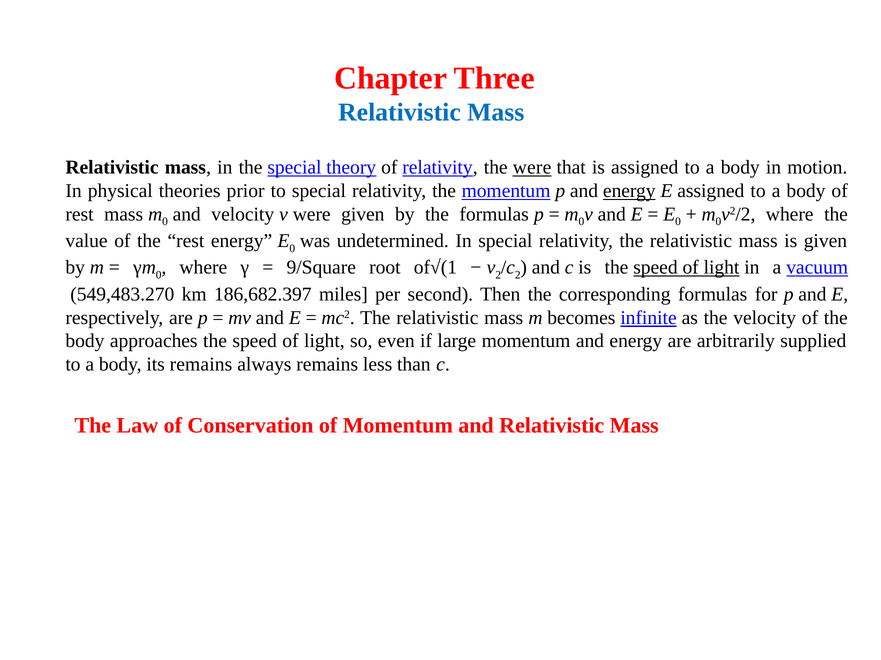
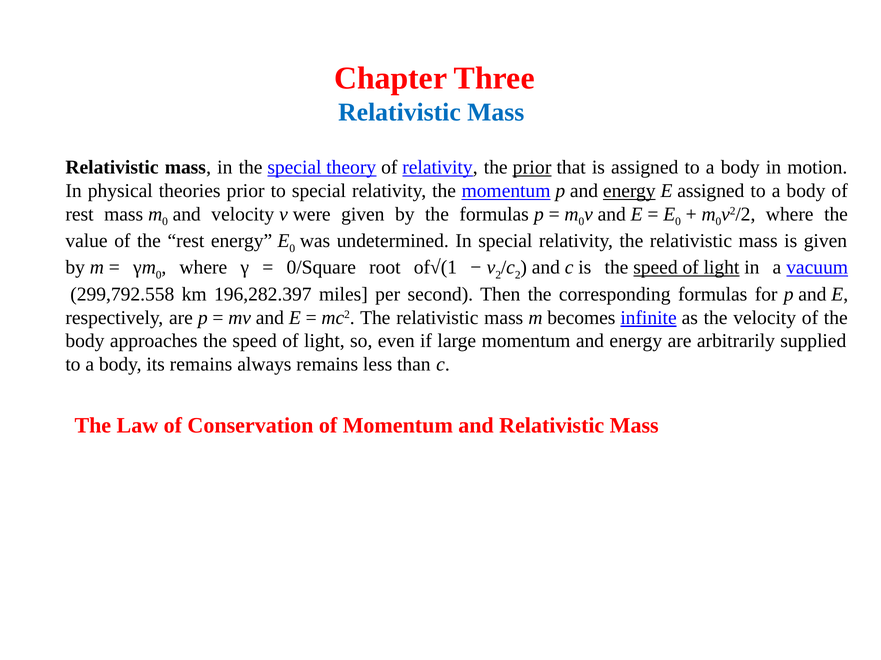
the were: were -> prior (532, 167)
9/Square: 9/Square -> 0/Square (321, 268)
549,483.270: 549,483.270 -> 299,792.558 (122, 294)
186,682.397: 186,682.397 -> 196,282.397 (263, 294)
